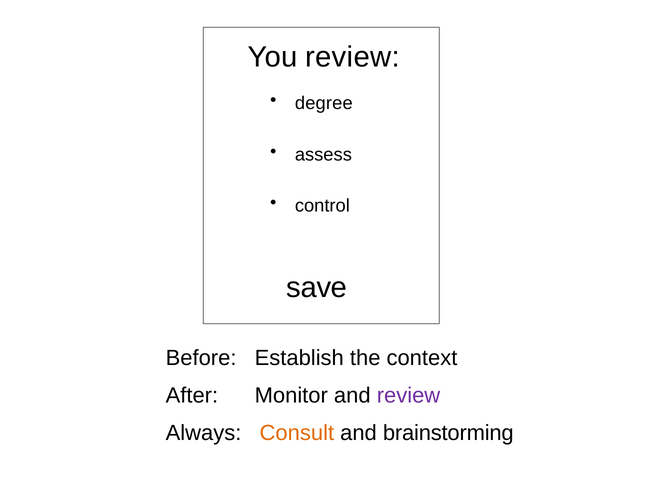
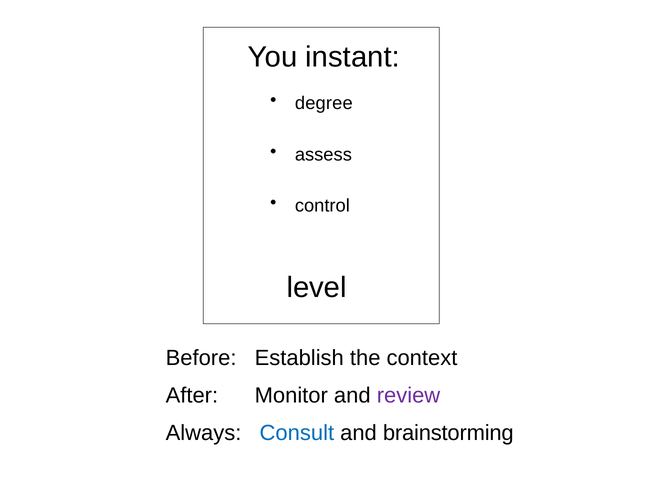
You review: review -> instant (353, 57)
save: save -> level (317, 288)
Consult colour: orange -> blue (297, 433)
